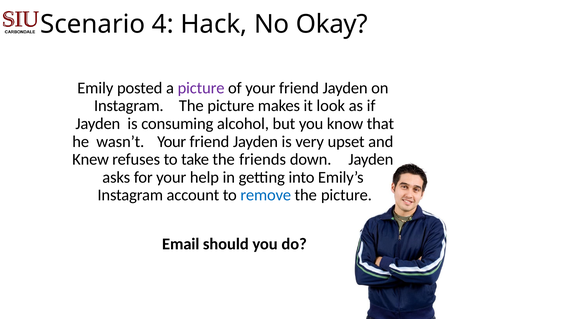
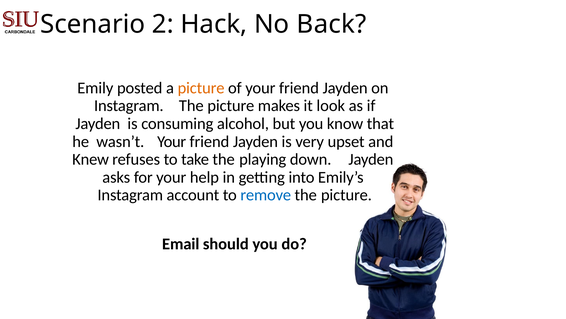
4: 4 -> 2 (163, 24)
Okay: Okay -> Back (332, 24)
picture colour: purple -> orange (201, 88)
friends: friends -> playing (263, 159)
